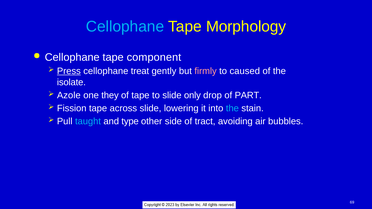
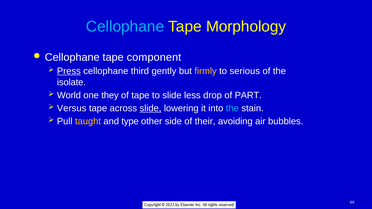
treat: treat -> third (140, 71)
firmly colour: pink -> yellow (206, 71)
caused: caused -> serious (245, 71)
Azole: Azole -> World (69, 95)
only: only -> less (192, 95)
Fission: Fission -> Versus (72, 108)
slide underline: none -> present (150, 108)
taught colour: light blue -> yellow (88, 121)
tract: tract -> their (205, 121)
